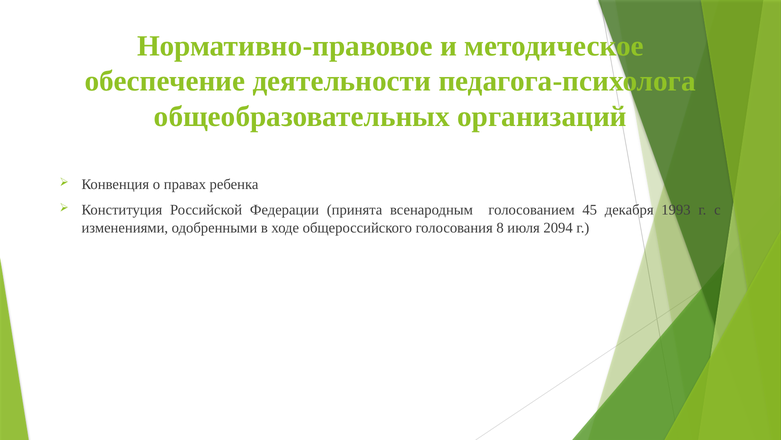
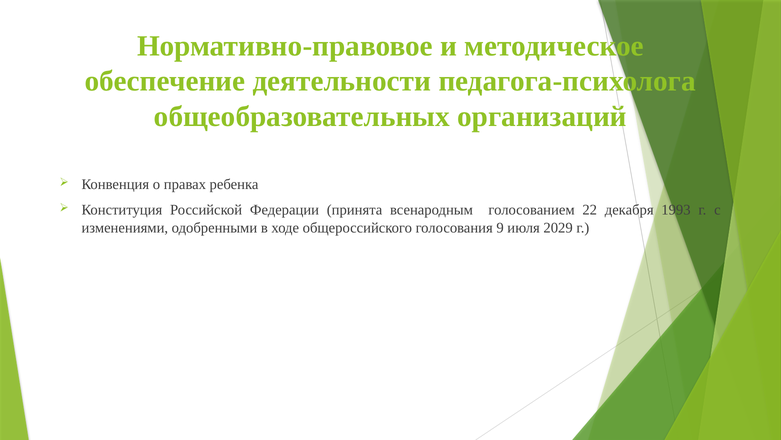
45: 45 -> 22 (590, 210)
8: 8 -> 9 (500, 227)
2094: 2094 -> 2029 (558, 227)
